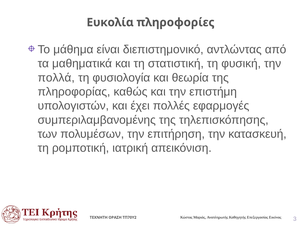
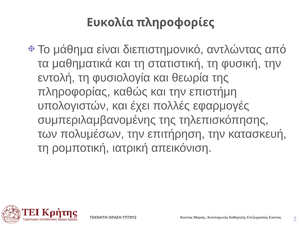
πολλά: πολλά -> εντολή (56, 78)
